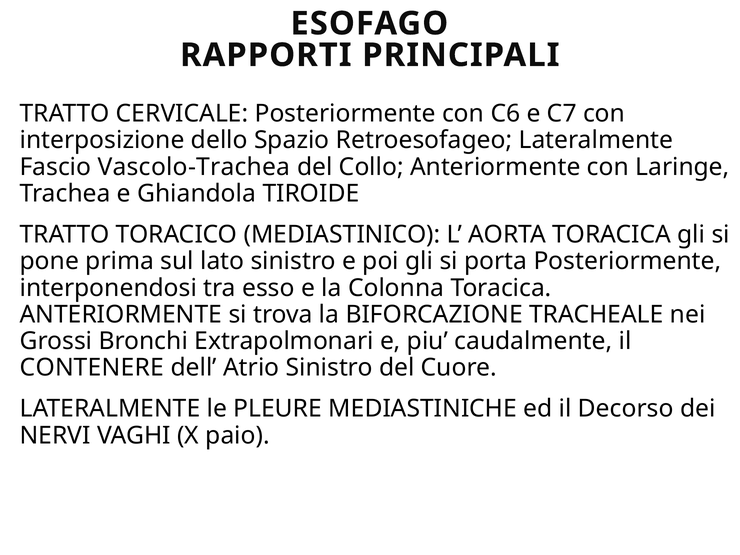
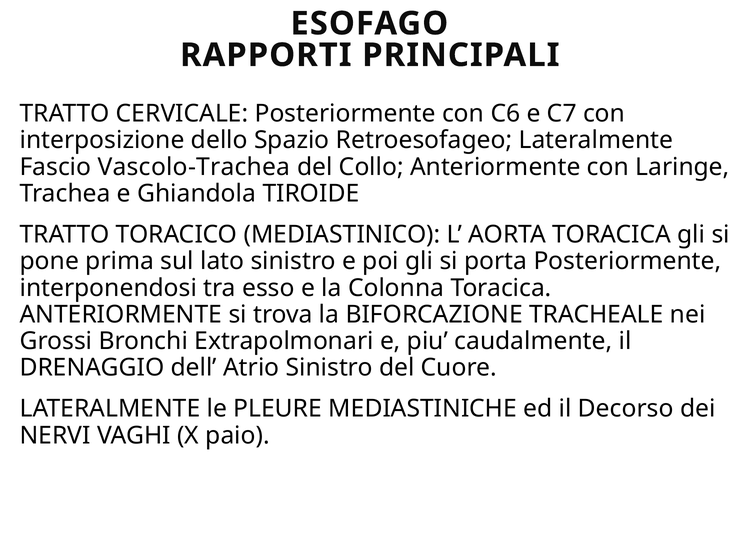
CONTENERE: CONTENERE -> DRENAGGIO (92, 368)
